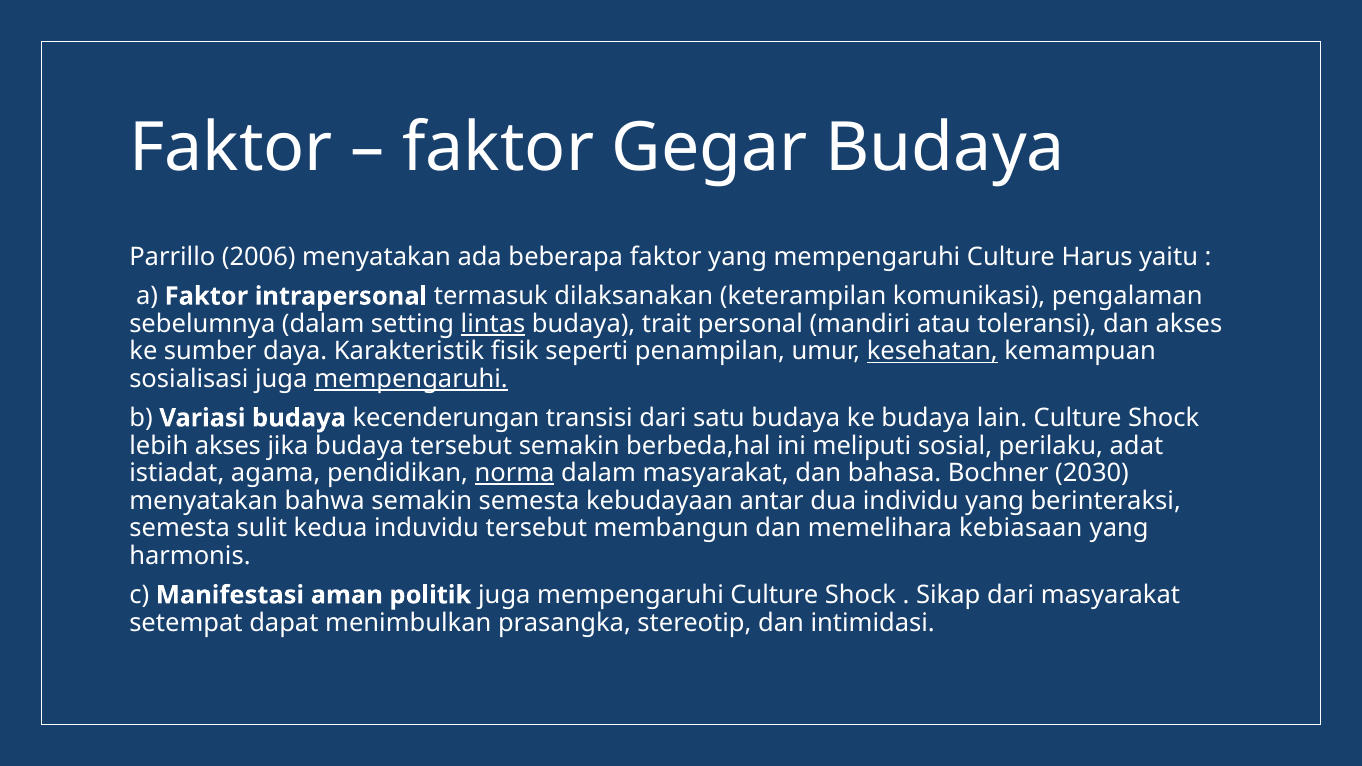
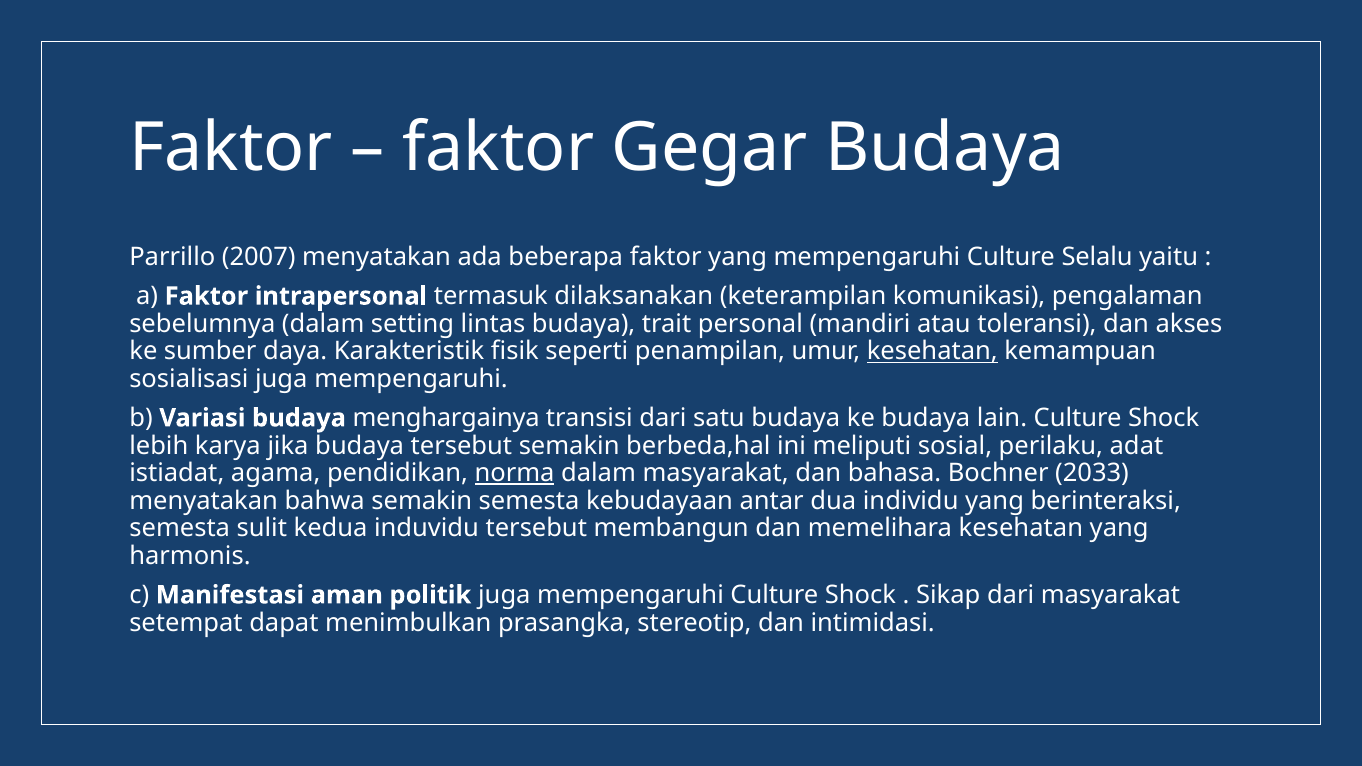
2006: 2006 -> 2007 (259, 257)
Harus: Harus -> Selalu (1097, 257)
lintas underline: present -> none (493, 324)
mempengaruhi underline: present -> none (411, 379)
kecenderungan: kecenderungan -> menghargainya (446, 418)
lebih akses: akses -> karya (228, 446)
2030: 2030 -> 2033 (1092, 473)
memelihara kebiasaan: kebiasaan -> kesehatan (1021, 528)
